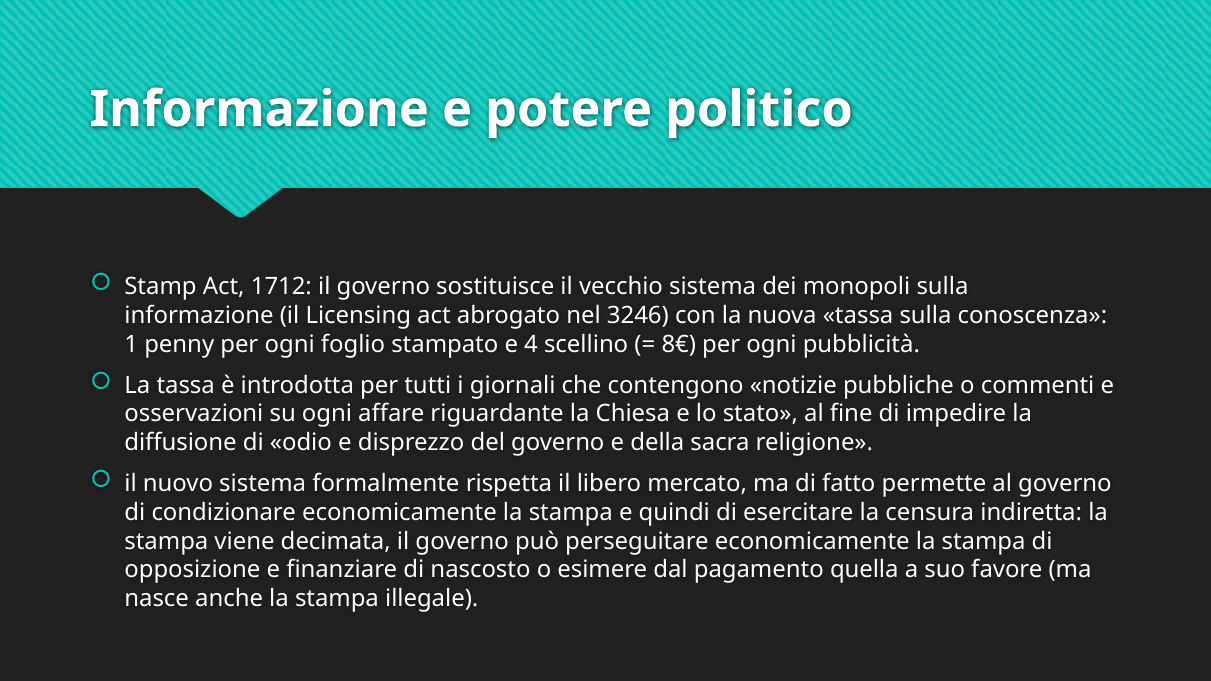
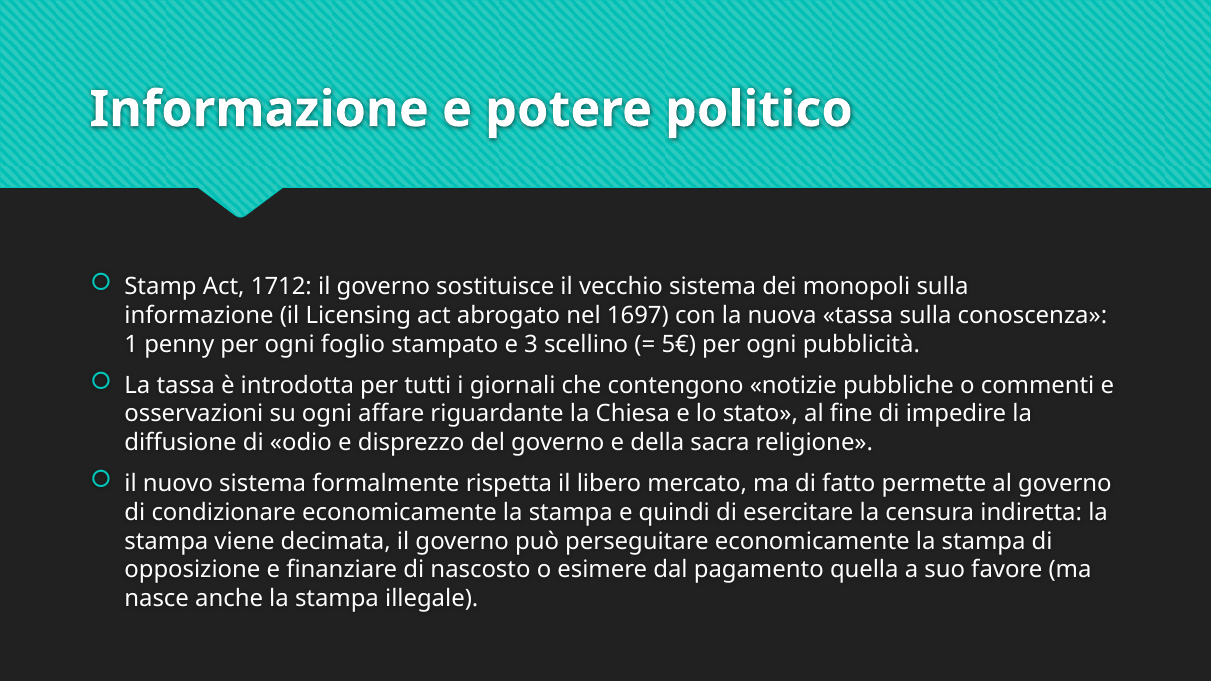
3246: 3246 -> 1697 (638, 316)
4: 4 -> 3 (531, 344)
8€: 8€ -> 5€ (679, 344)
